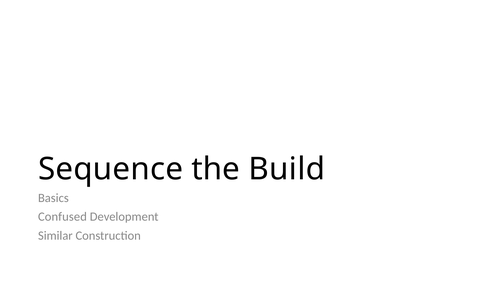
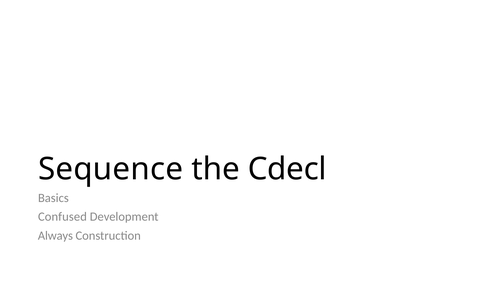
Build: Build -> Cdecl (287, 169)
Similar: Similar -> Always (55, 235)
